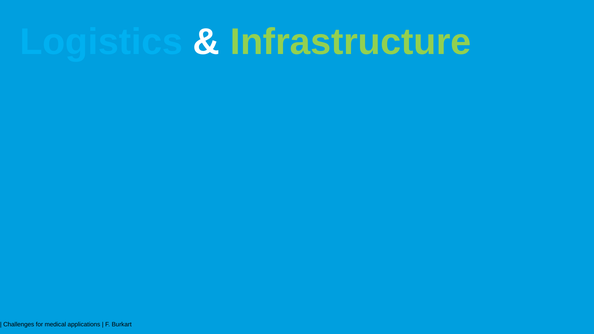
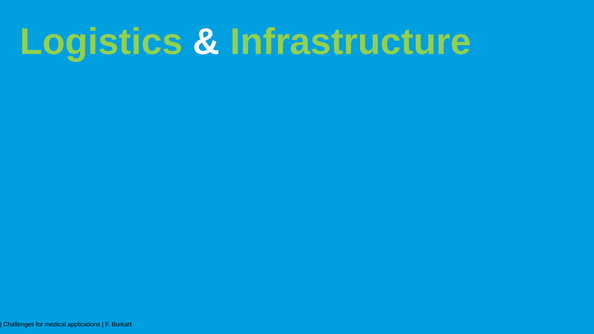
Logistics colour: light blue -> light green (101, 42)
